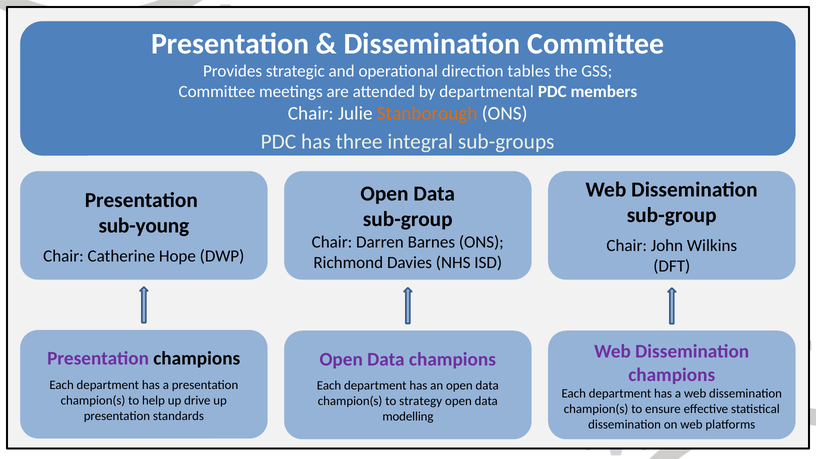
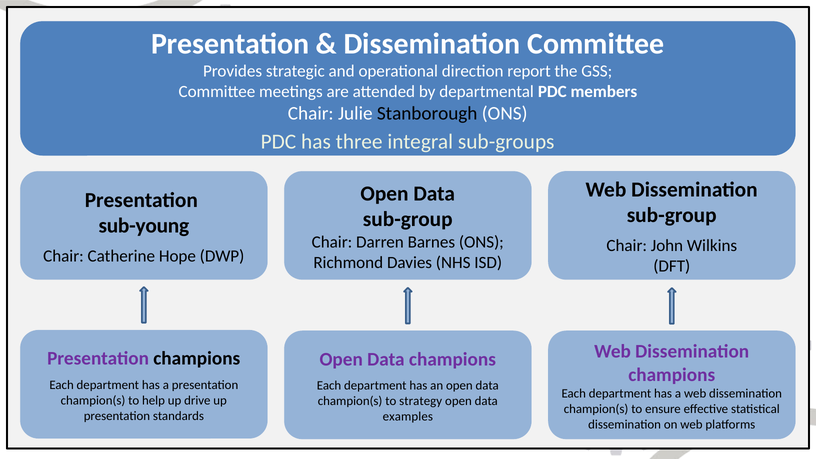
tables: tables -> report (529, 71)
Stanborough colour: orange -> black (427, 113)
modelling: modelling -> examples (408, 417)
